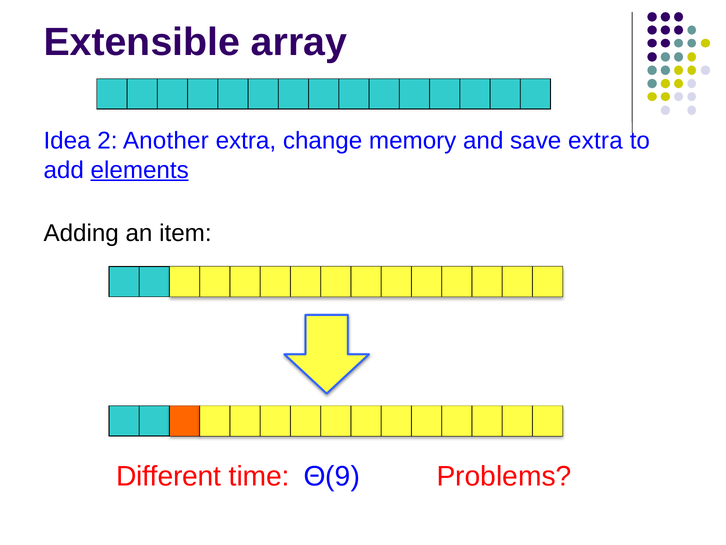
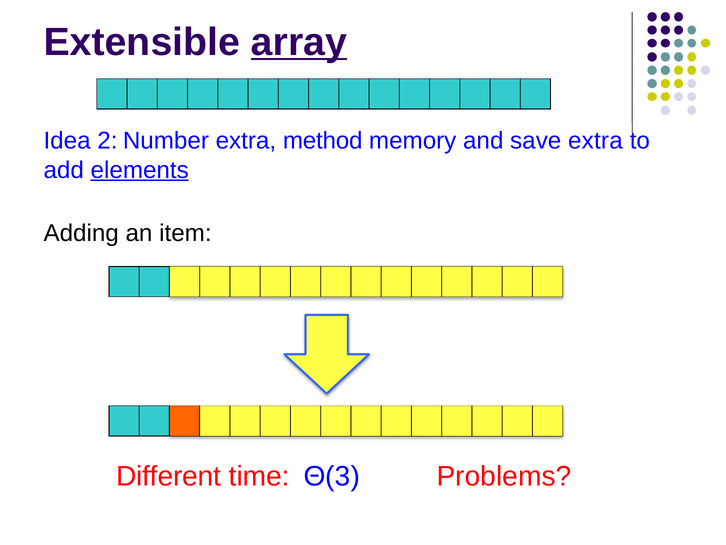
array underline: none -> present (299, 42)
Another: Another -> Number (166, 141)
change: change -> method (323, 141)
Θ(9: Θ(9 -> Θ(3 (332, 476)
